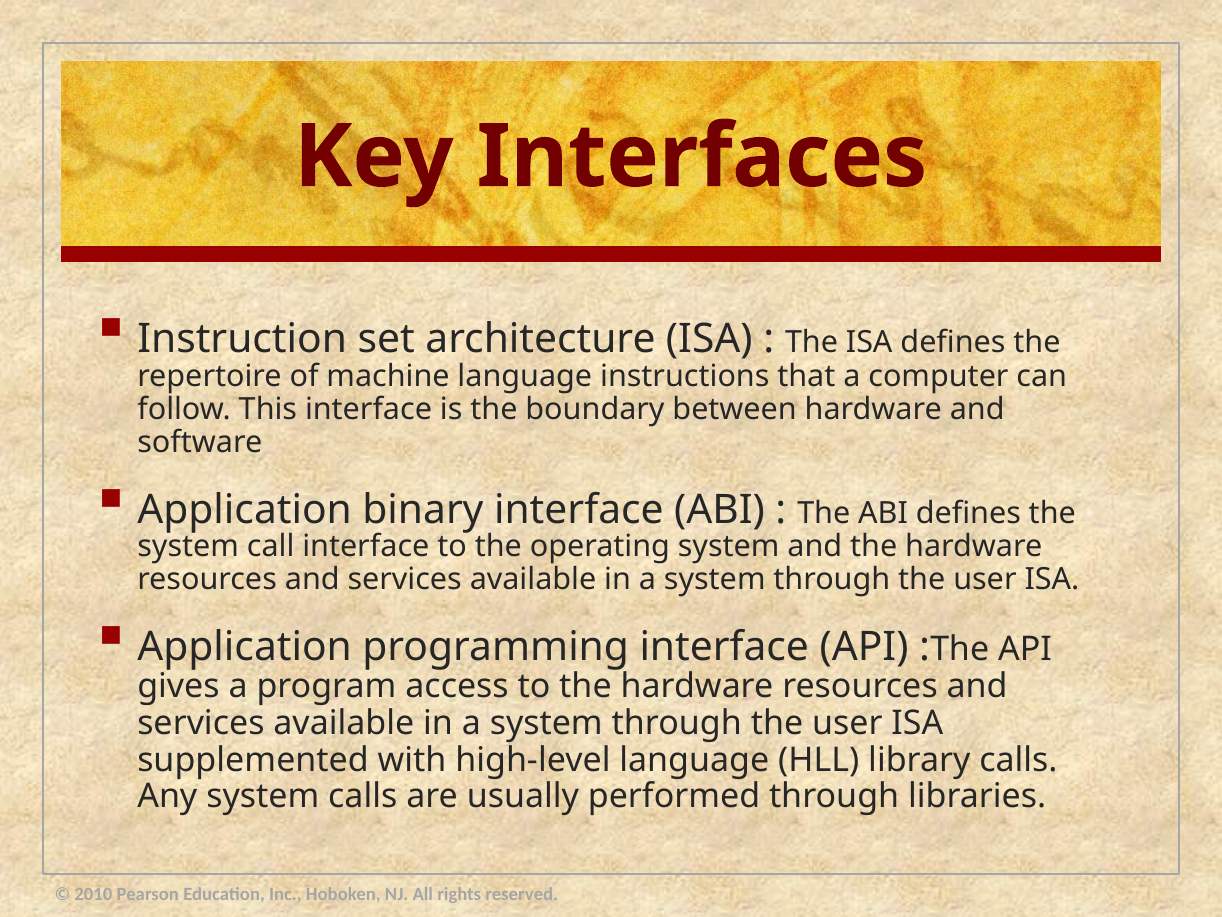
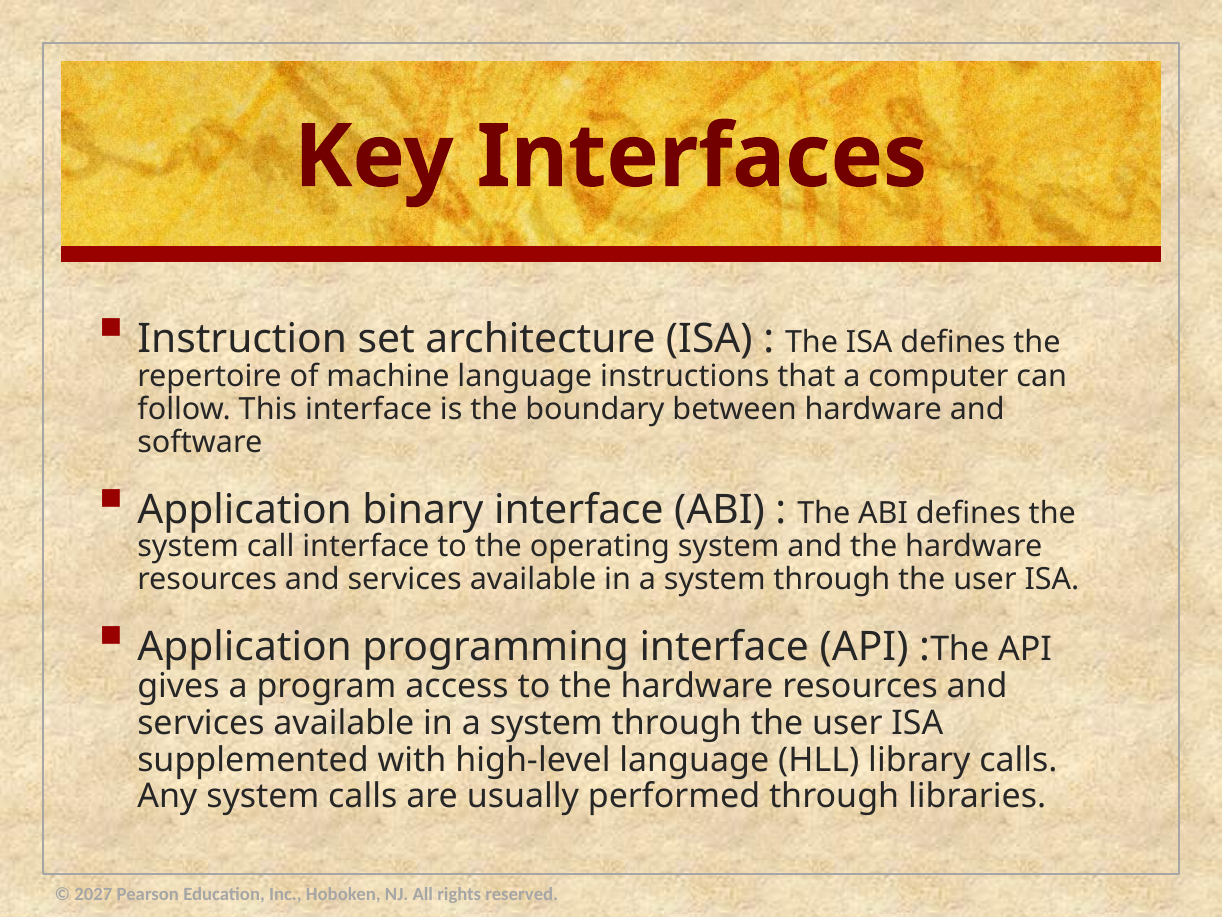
2010: 2010 -> 2027 (93, 893)
